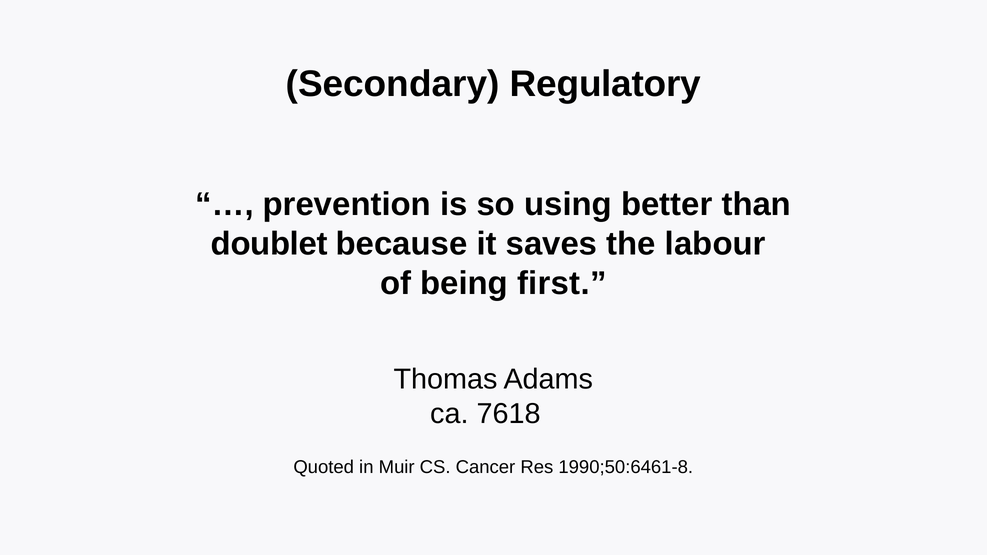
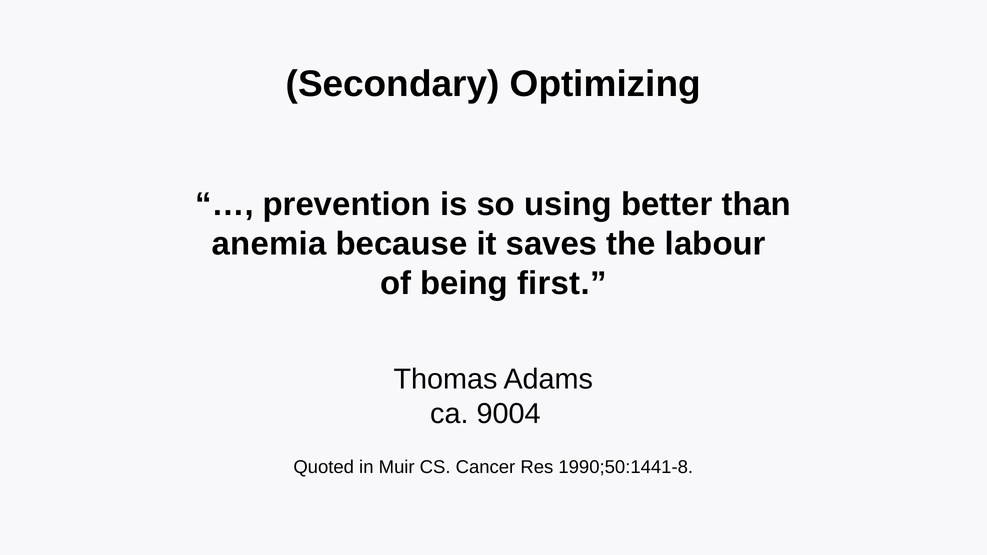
Regulatory: Regulatory -> Optimizing (605, 84)
doublet: doublet -> anemia (269, 244)
7618: 7618 -> 9004 (509, 414)
1990;50:6461-8: 1990;50:6461-8 -> 1990;50:1441-8 (626, 467)
